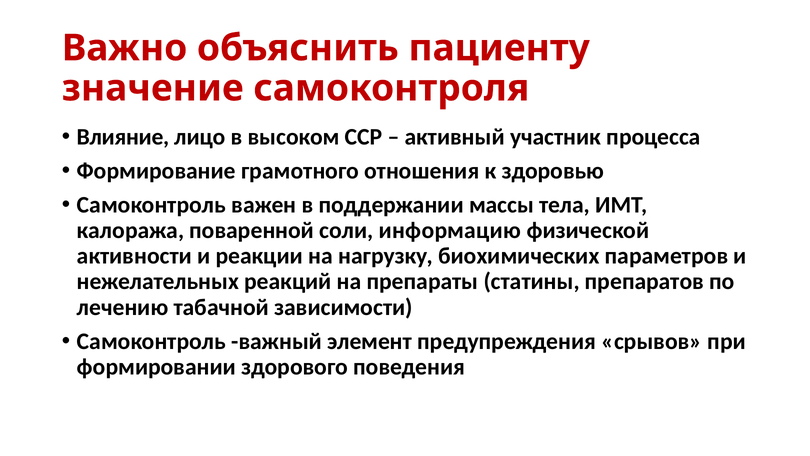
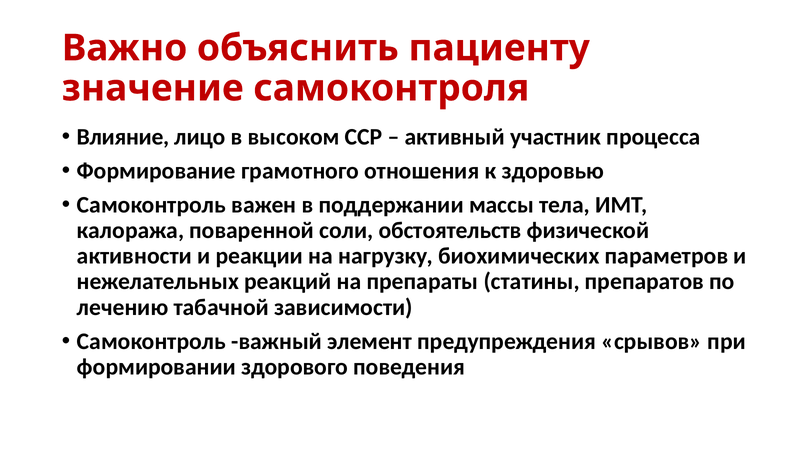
информацию: информацию -> обстоятельств (450, 230)
